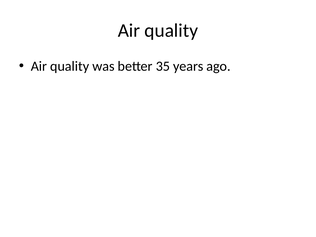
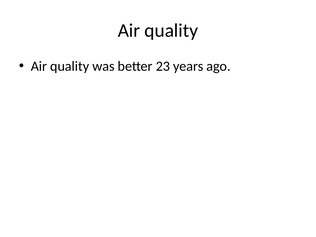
35: 35 -> 23 (163, 66)
